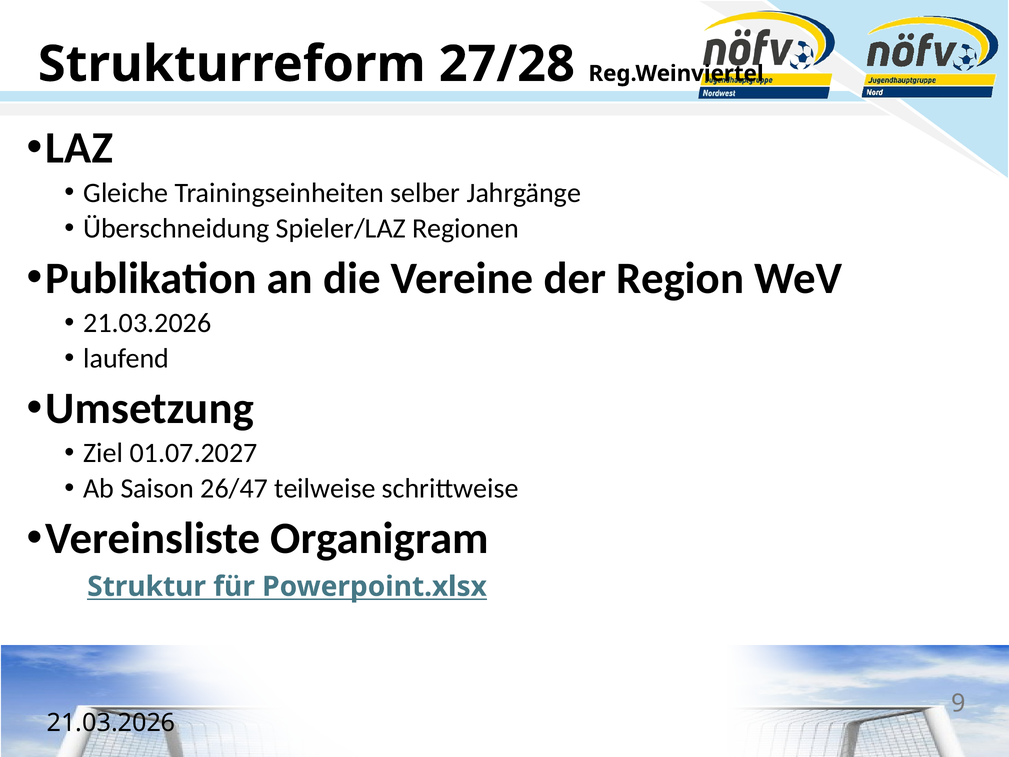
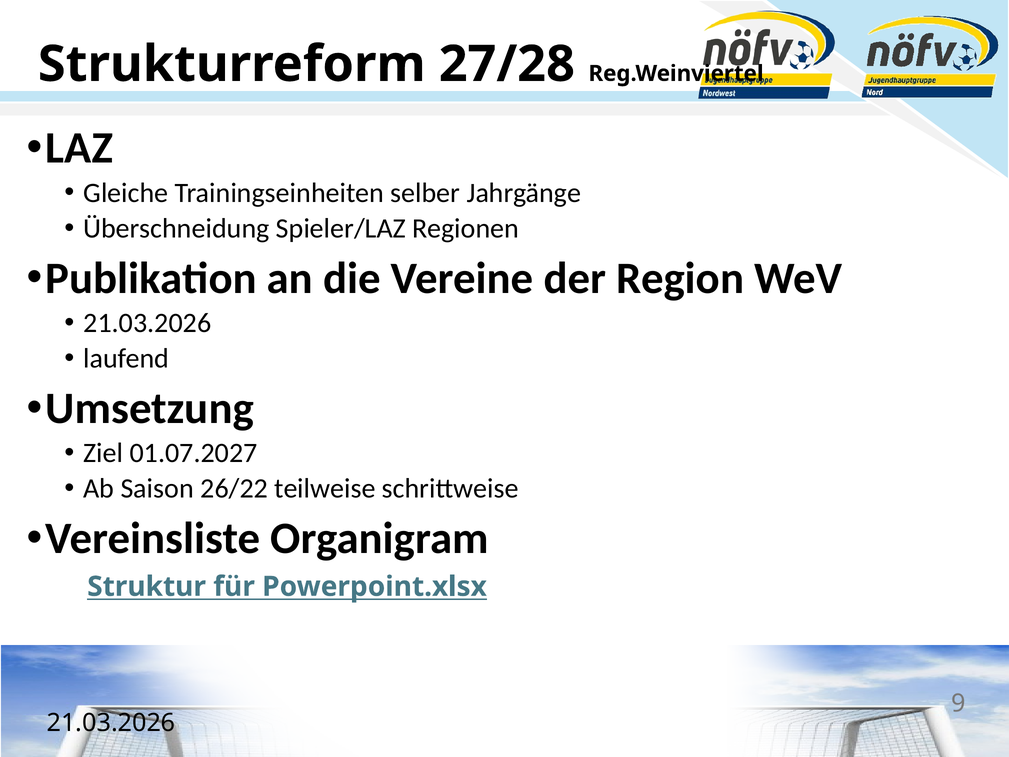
26/47: 26/47 -> 26/22 (234, 489)
